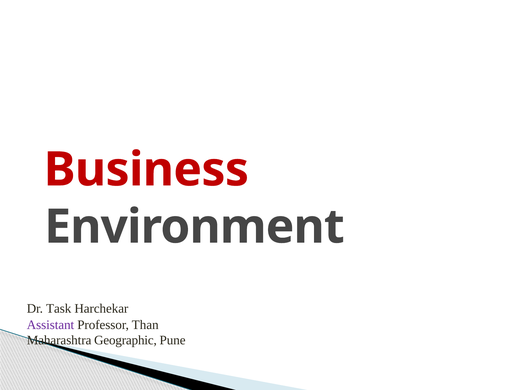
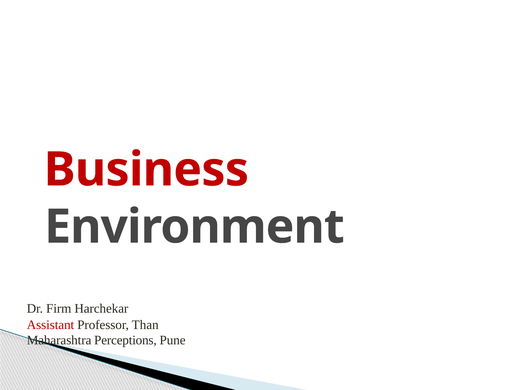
Task: Task -> Firm (59, 309)
Assistant colour: purple -> red (50, 325)
Geographic: Geographic -> Perceptions (125, 341)
